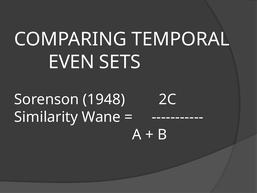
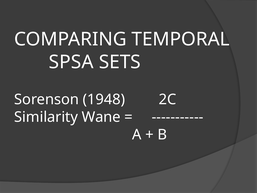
EVEN: EVEN -> SPSA (71, 62)
